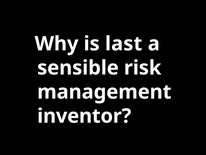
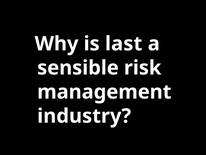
inventor: inventor -> industry (84, 116)
